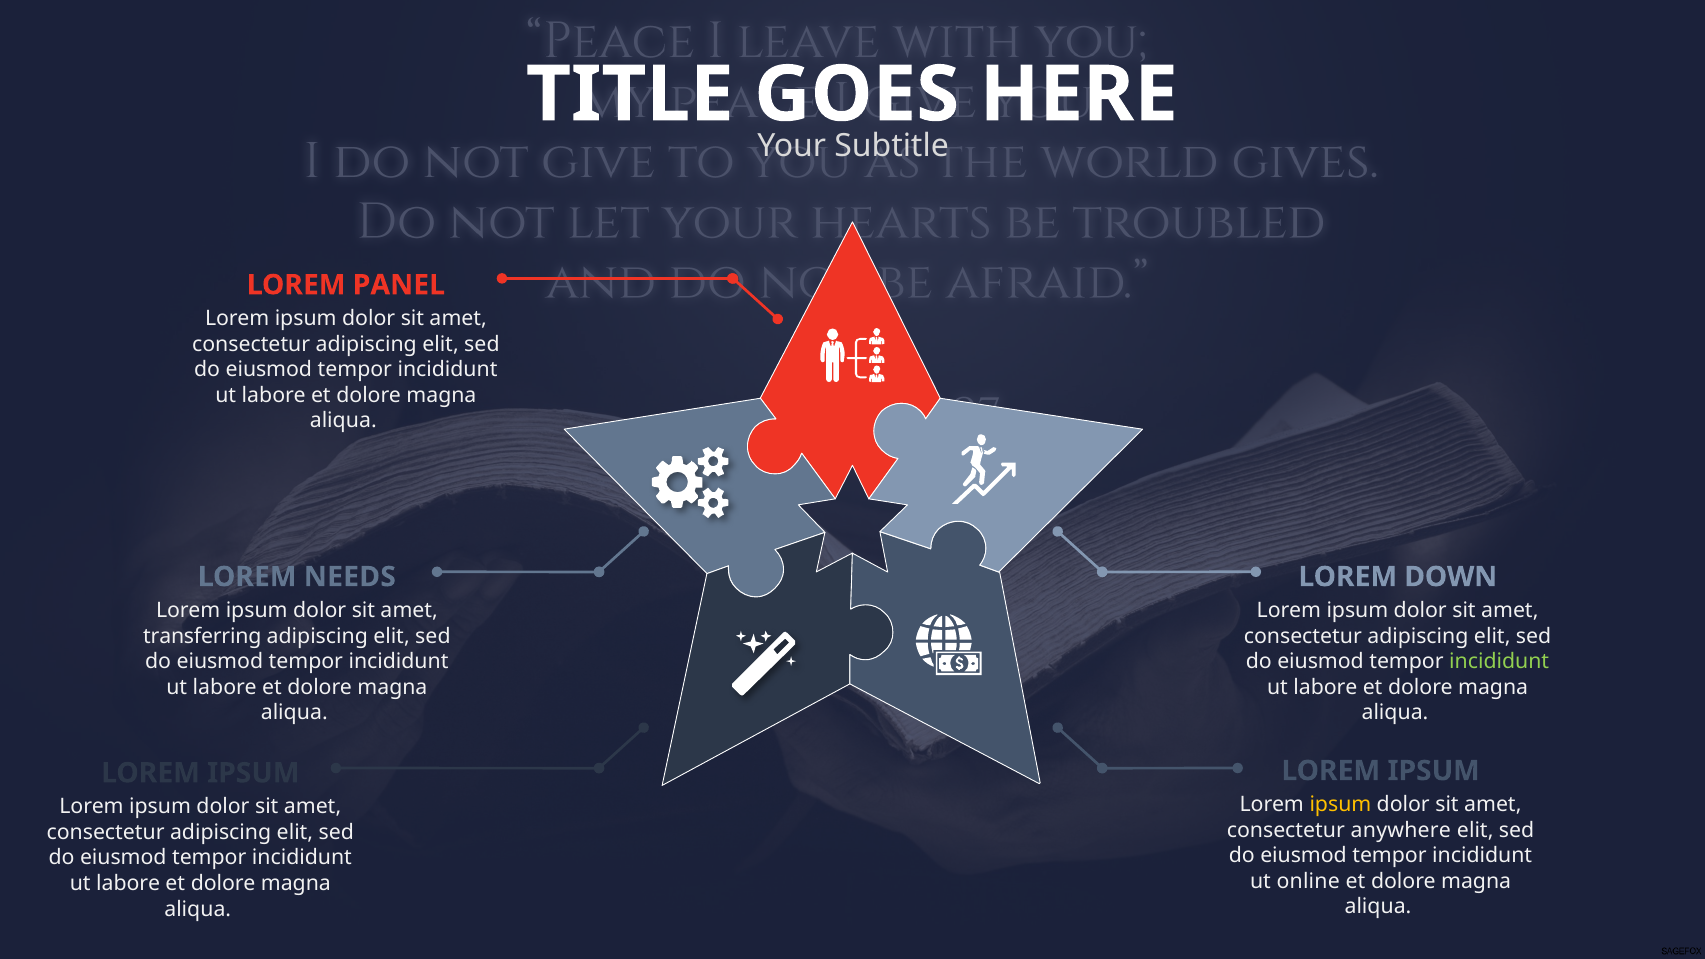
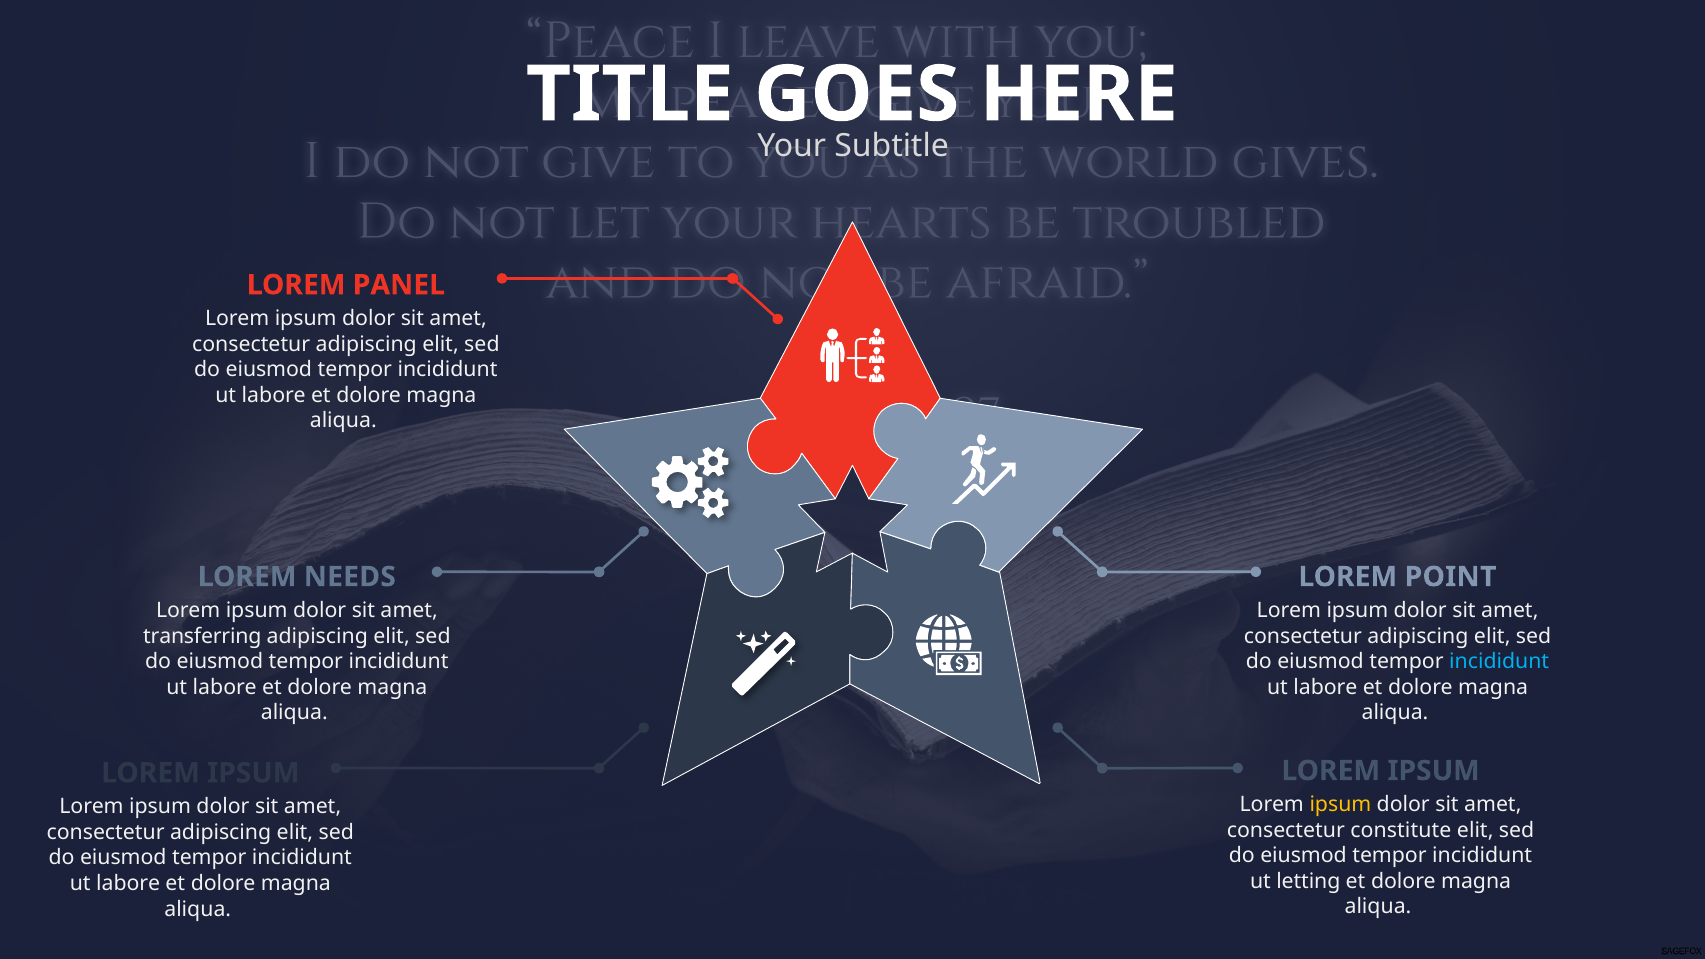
DOWN: DOWN -> POINT (1450, 577)
incididunt colour: light green -> light blue (1499, 662)
anywhere: anywhere -> constitute (1401, 830)
online: online -> letting (1308, 881)
